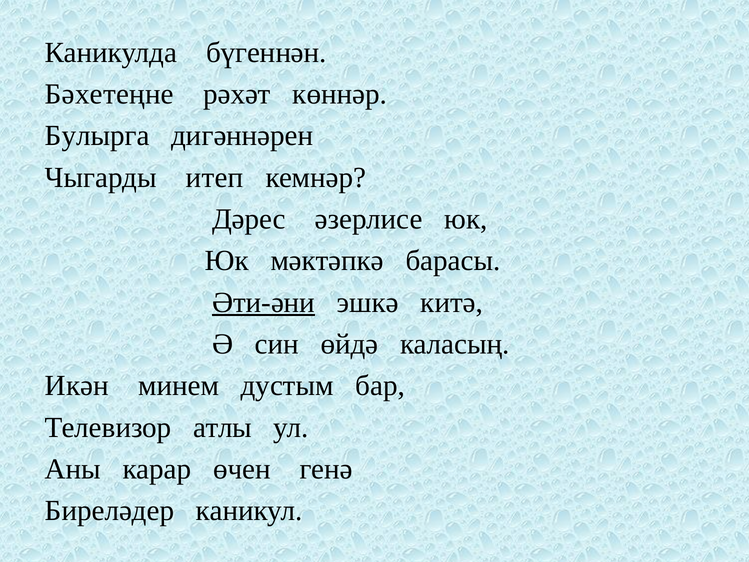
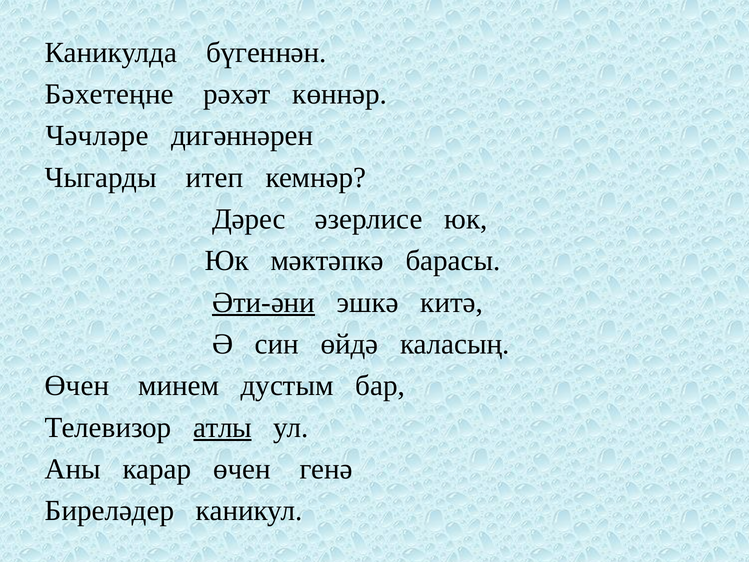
Булырга: Булырга -> Чәчләре (97, 136)
Икән: Икән -> Өчен (77, 386)
атлы underline: none -> present (223, 427)
